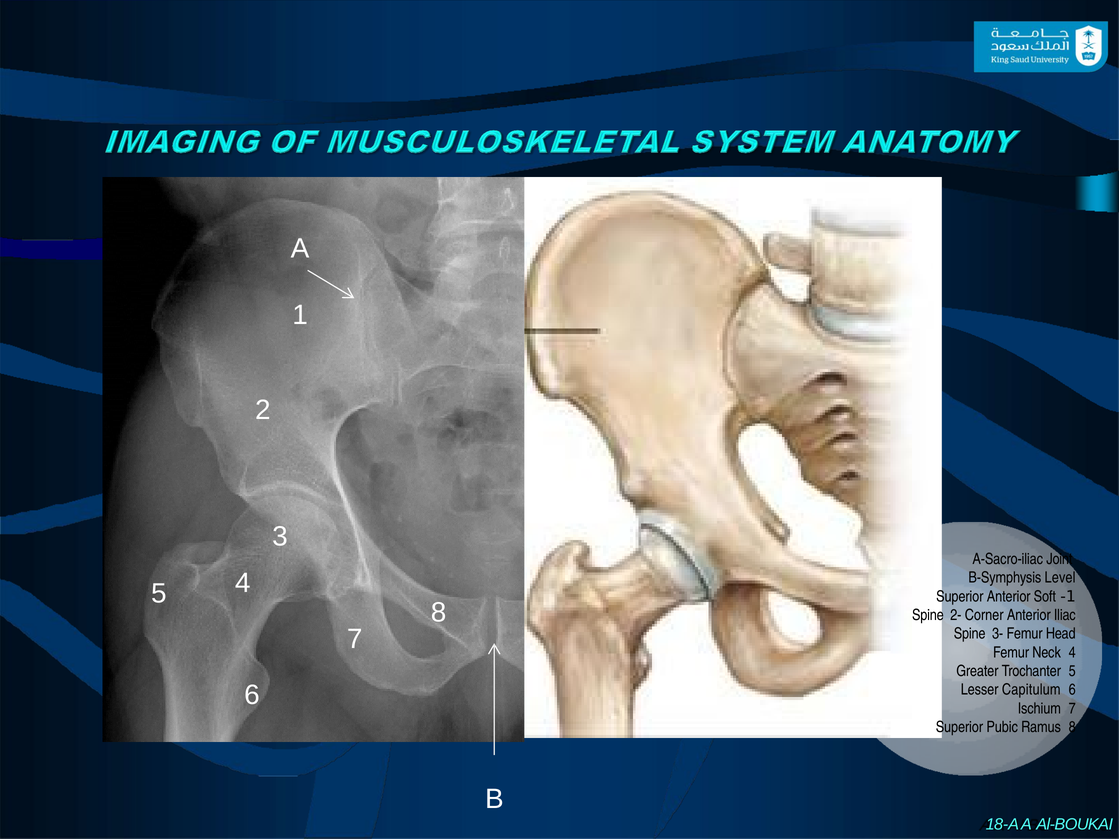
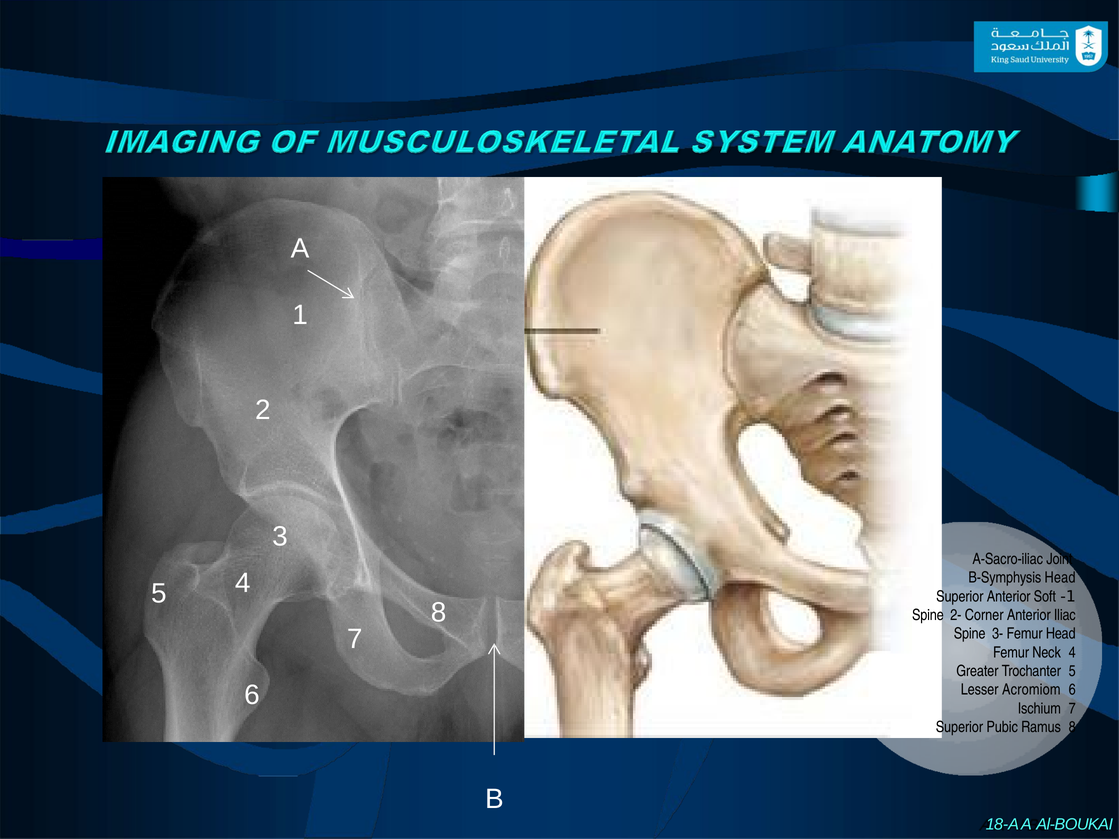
B-Symphysis Level: Level -> Head (1060, 578)
Capitulum: Capitulum -> Acromiom (1031, 690)
